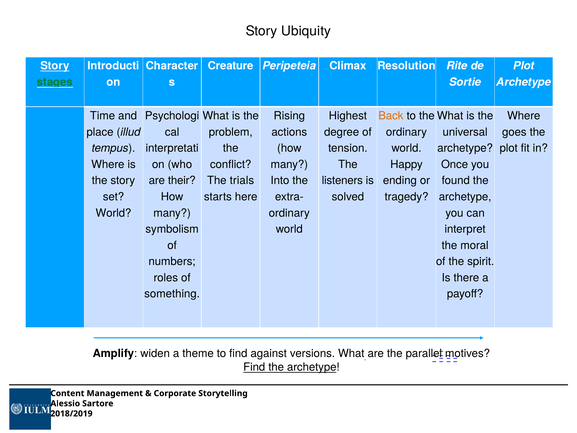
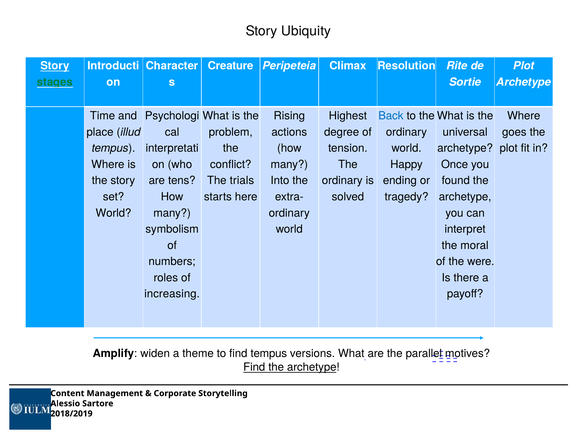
Back colour: orange -> blue (391, 116)
their: their -> tens (182, 180)
listeners: listeners -> ordinary (342, 180)
spirit: spirit -> were (481, 261)
something: something -> increasing (172, 294)
find against: against -> tempus (269, 353)
